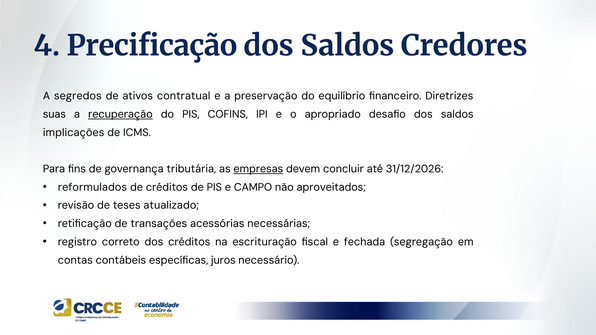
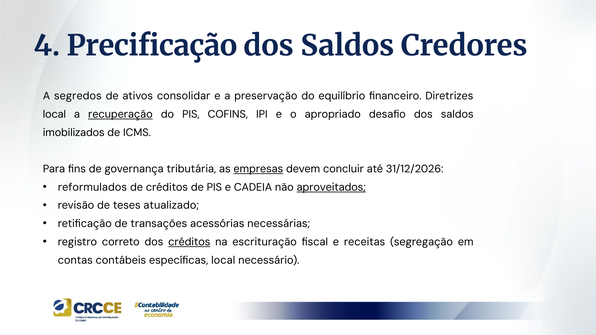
contratual: contratual -> consolidar (184, 96)
suas: suas -> local (54, 114)
implicações: implicações -> imobilizados (74, 133)
CAMPO: CAMPO -> CADEIA (253, 187)
aproveitados underline: none -> present (331, 187)
créditos underline: none -> present (189, 242)
fechada: fechada -> receitas (365, 242)
específicas juros: juros -> local (223, 260)
